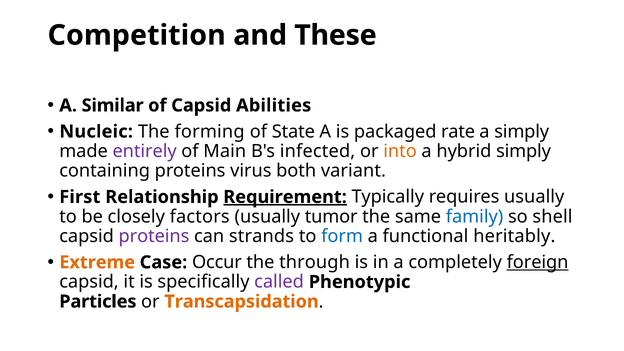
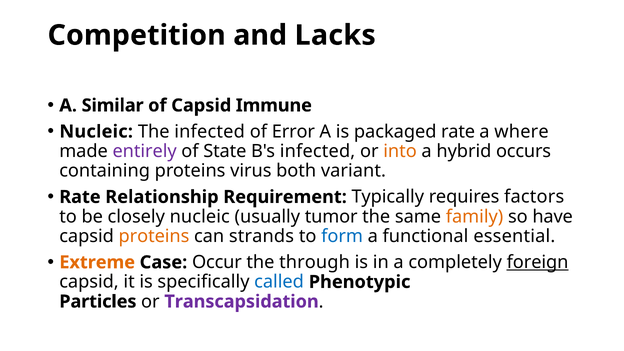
These: These -> Lacks (335, 35)
Abilities: Abilities -> Immune (274, 105)
The forming: forming -> infected (210, 132)
State: State -> Error (293, 132)
a simply: simply -> where (522, 132)
Main: Main -> State (225, 151)
hybrid simply: simply -> occurs (524, 151)
First: First -> Rate (80, 197)
Requirement underline: present -> none (285, 197)
requires usually: usually -> factors (534, 197)
closely factors: factors -> nucleic (200, 217)
family colour: blue -> orange (475, 217)
shell: shell -> have (553, 217)
proteins colour: purple -> orange (154, 236)
heritably: heritably -> essential (514, 236)
called colour: purple -> blue (279, 282)
Transcapsidation colour: orange -> purple (242, 302)
